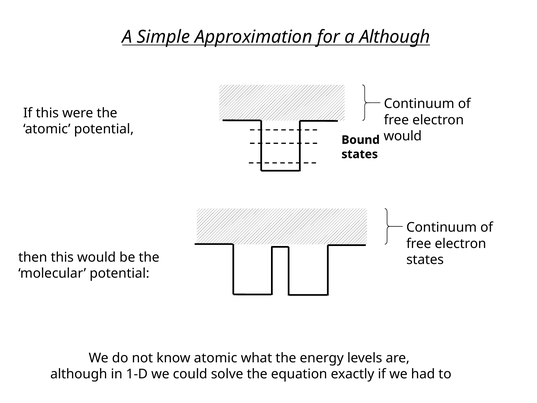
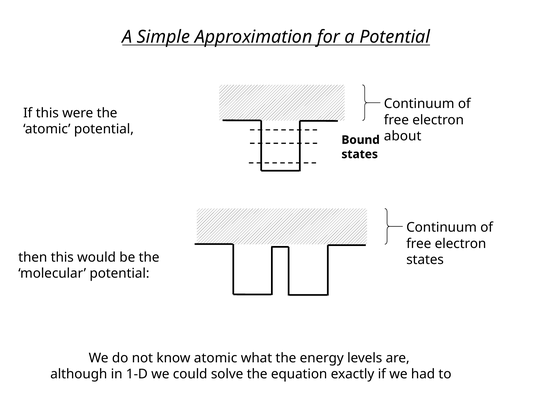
a Although: Although -> Potential (395, 37)
would: would -> about (403, 136)
